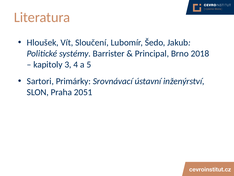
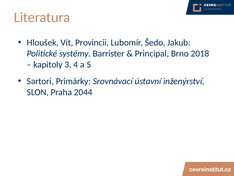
Sloučení: Sloučení -> Provincii (92, 43)
2051: 2051 -> 2044 (83, 92)
